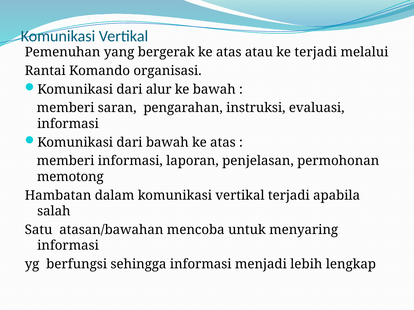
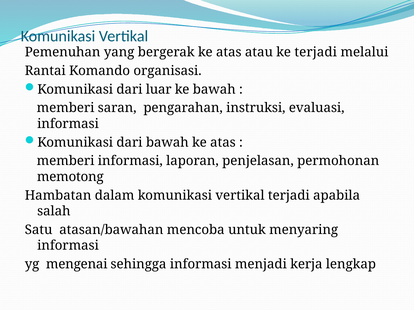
alur: alur -> luar (159, 90)
berfungsi: berfungsi -> mengenai (77, 265)
lebih: lebih -> kerja (306, 265)
